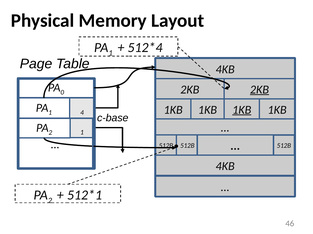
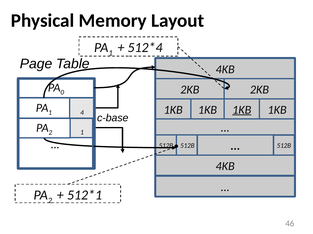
2KB underline: present -> none (259, 90)
